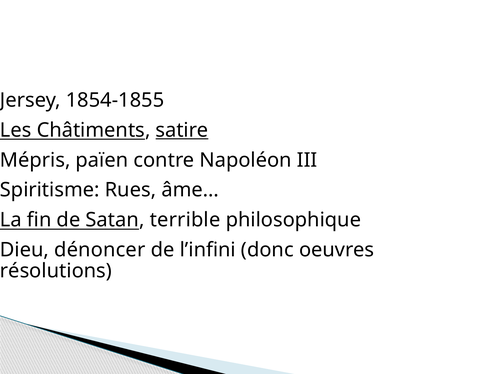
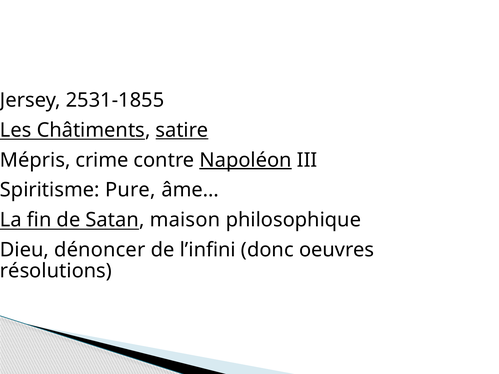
1854-1855: 1854-1855 -> 2531-1855 (115, 100)
païen: païen -> crime (102, 160)
Napoléon underline: none -> present (246, 160)
Rues: Rues -> Pure (130, 190)
terrible: terrible -> maison (185, 220)
